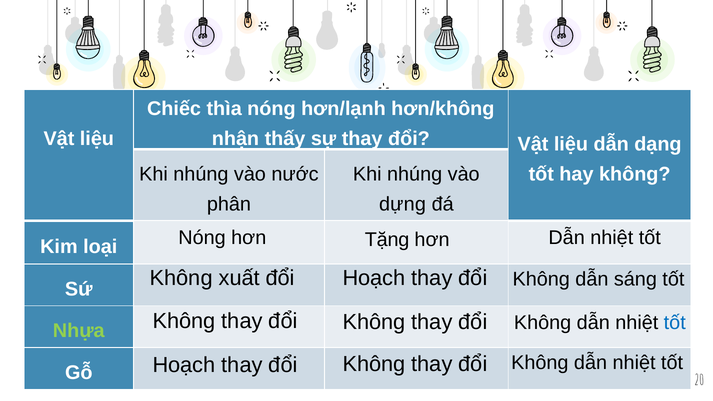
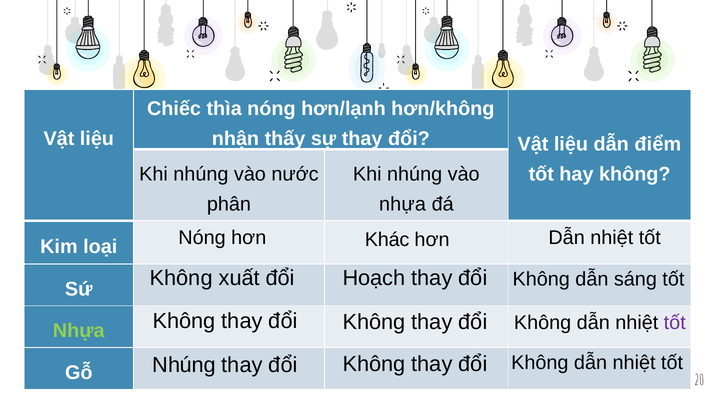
dạng: dạng -> điểm (658, 144)
dựng: dựng -> nhựa (402, 204)
Tặng: Tặng -> Khác (387, 240)
tốt colour: blue -> purple (675, 323)
Hoạch: Hoạch -> Nhúng (184, 365)
